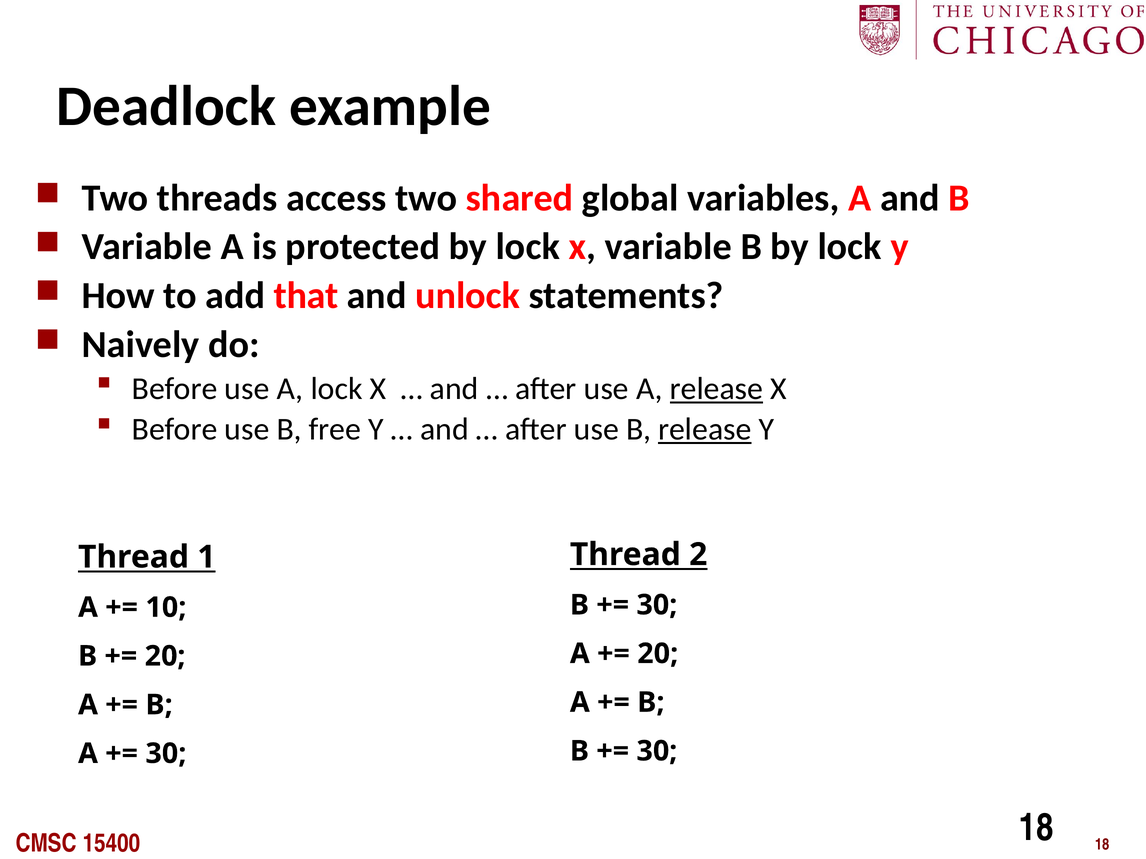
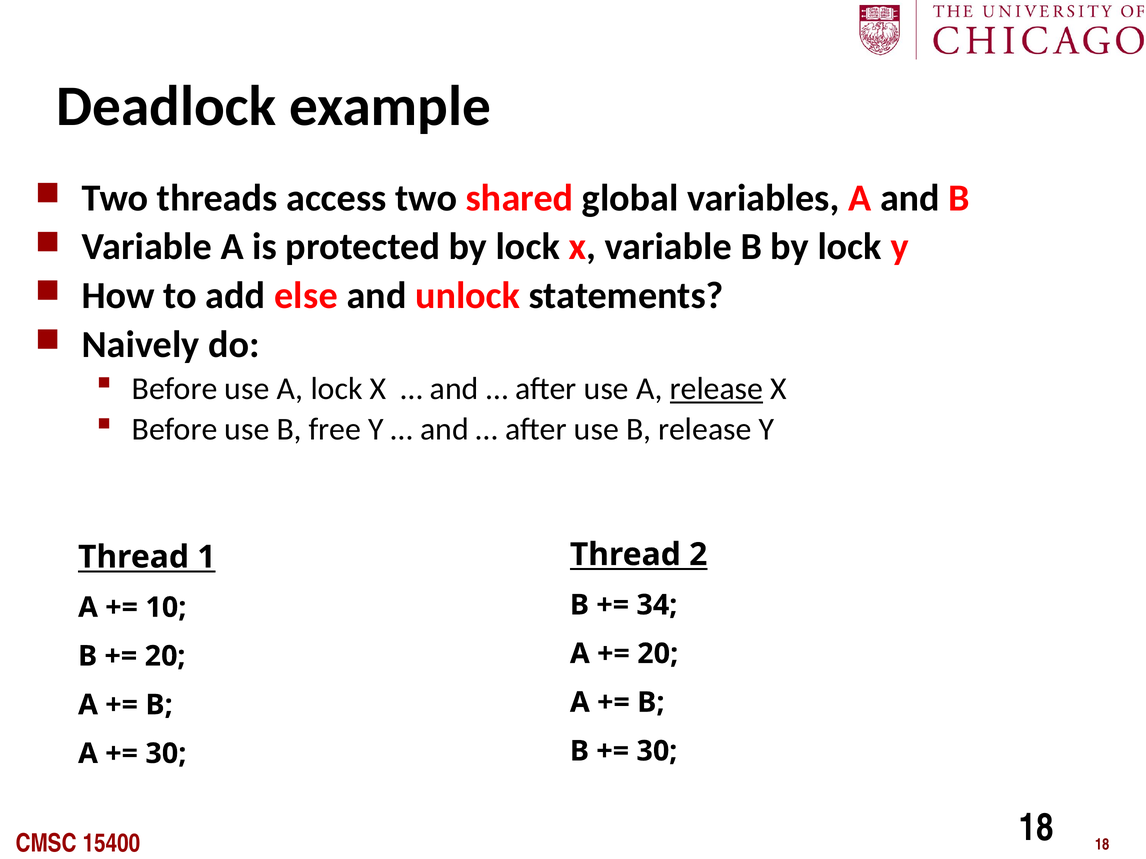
that: that -> else (306, 296)
release underline: present -> none (705, 430)
30: 30 -> 34 (657, 605)
